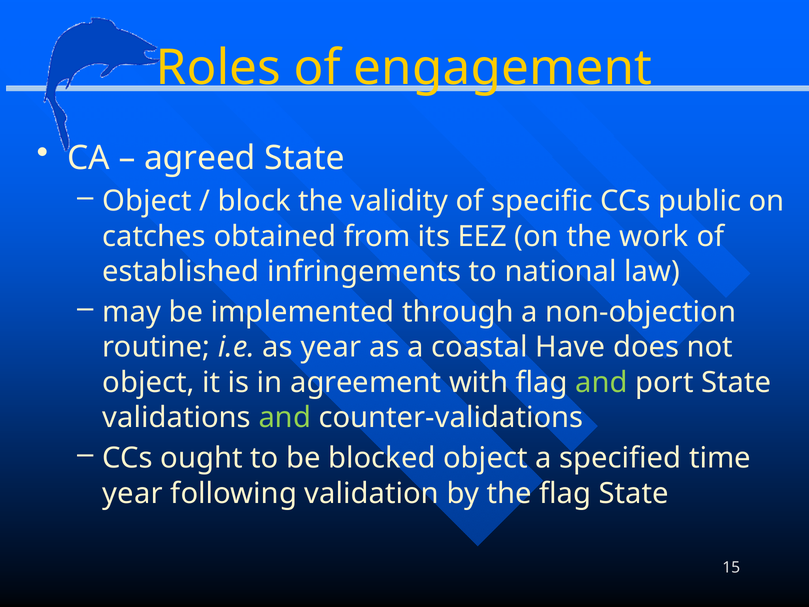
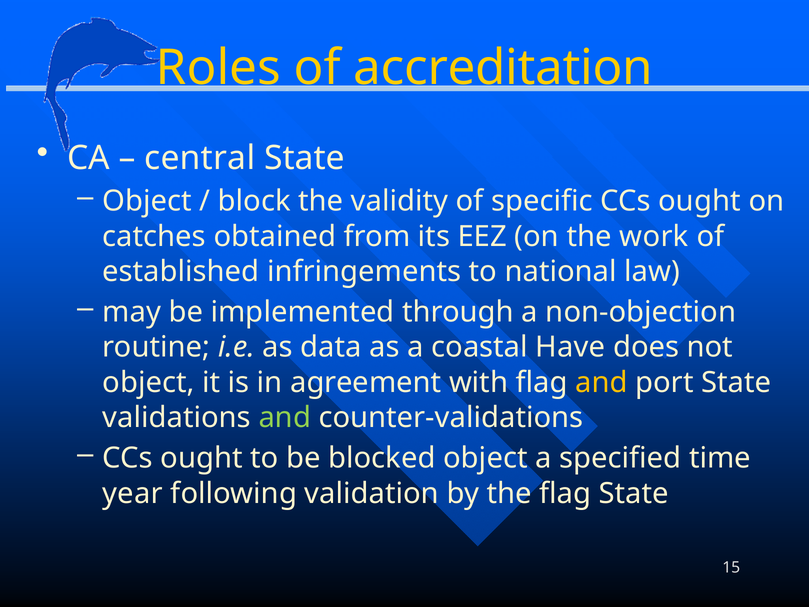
engagement: engagement -> accreditation (503, 68)
agreed: agreed -> central (200, 158)
specific CCs public: public -> ought (700, 201)
as year: year -> data (331, 347)
and colour: light green -> yellow (601, 382)
